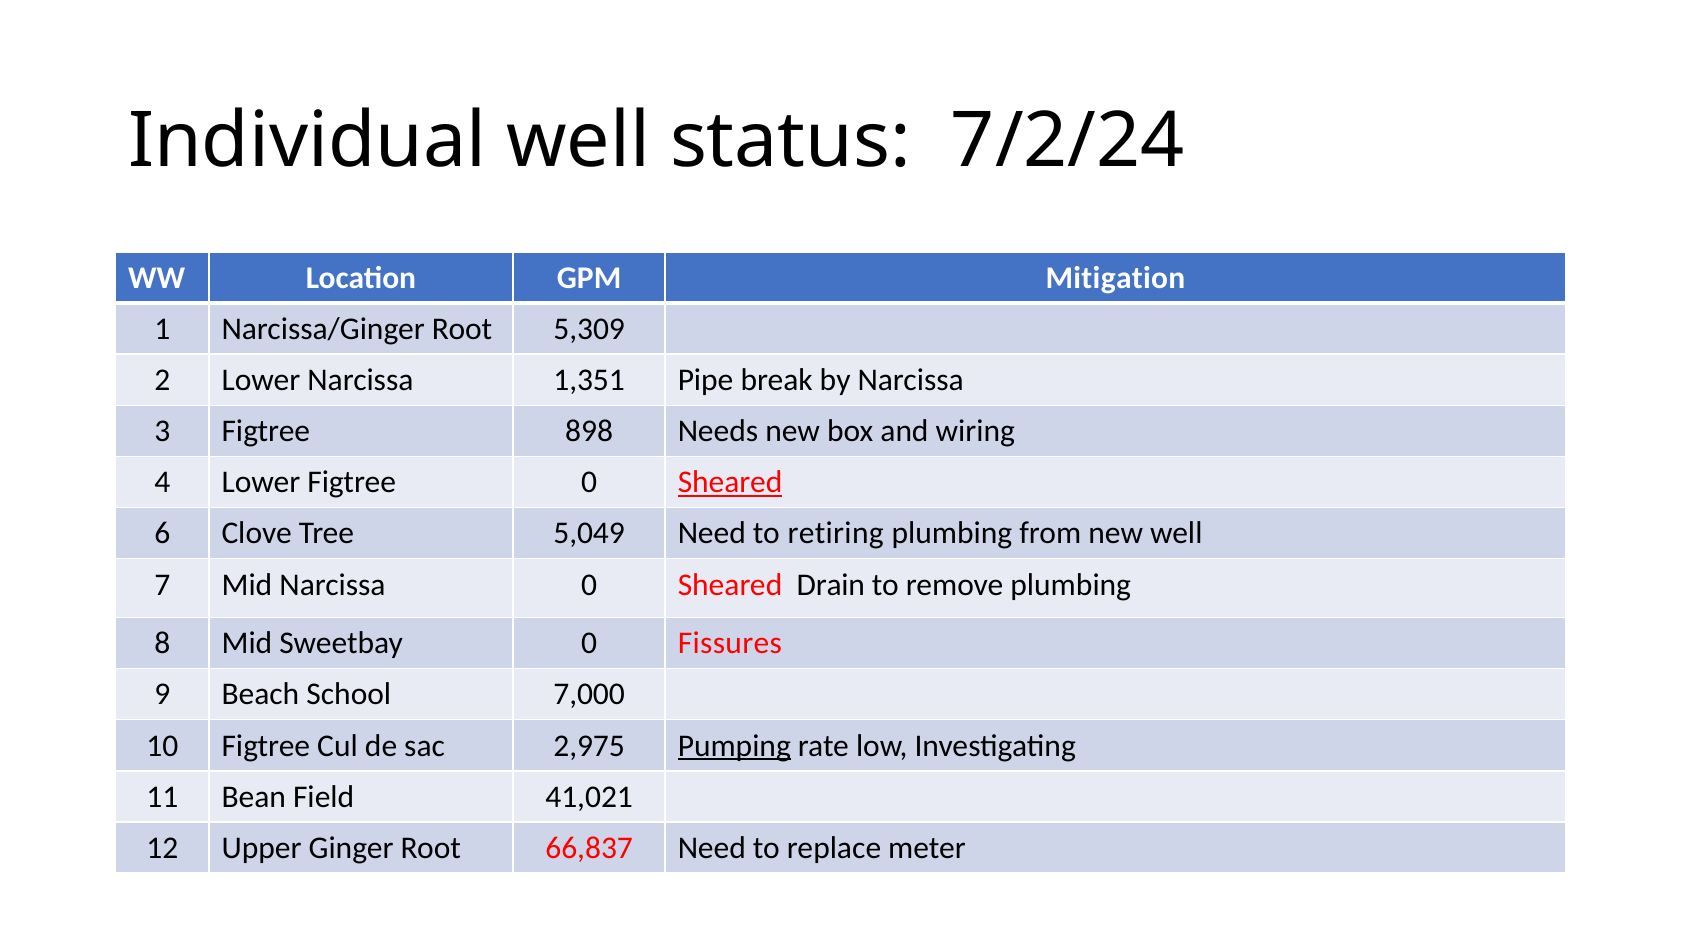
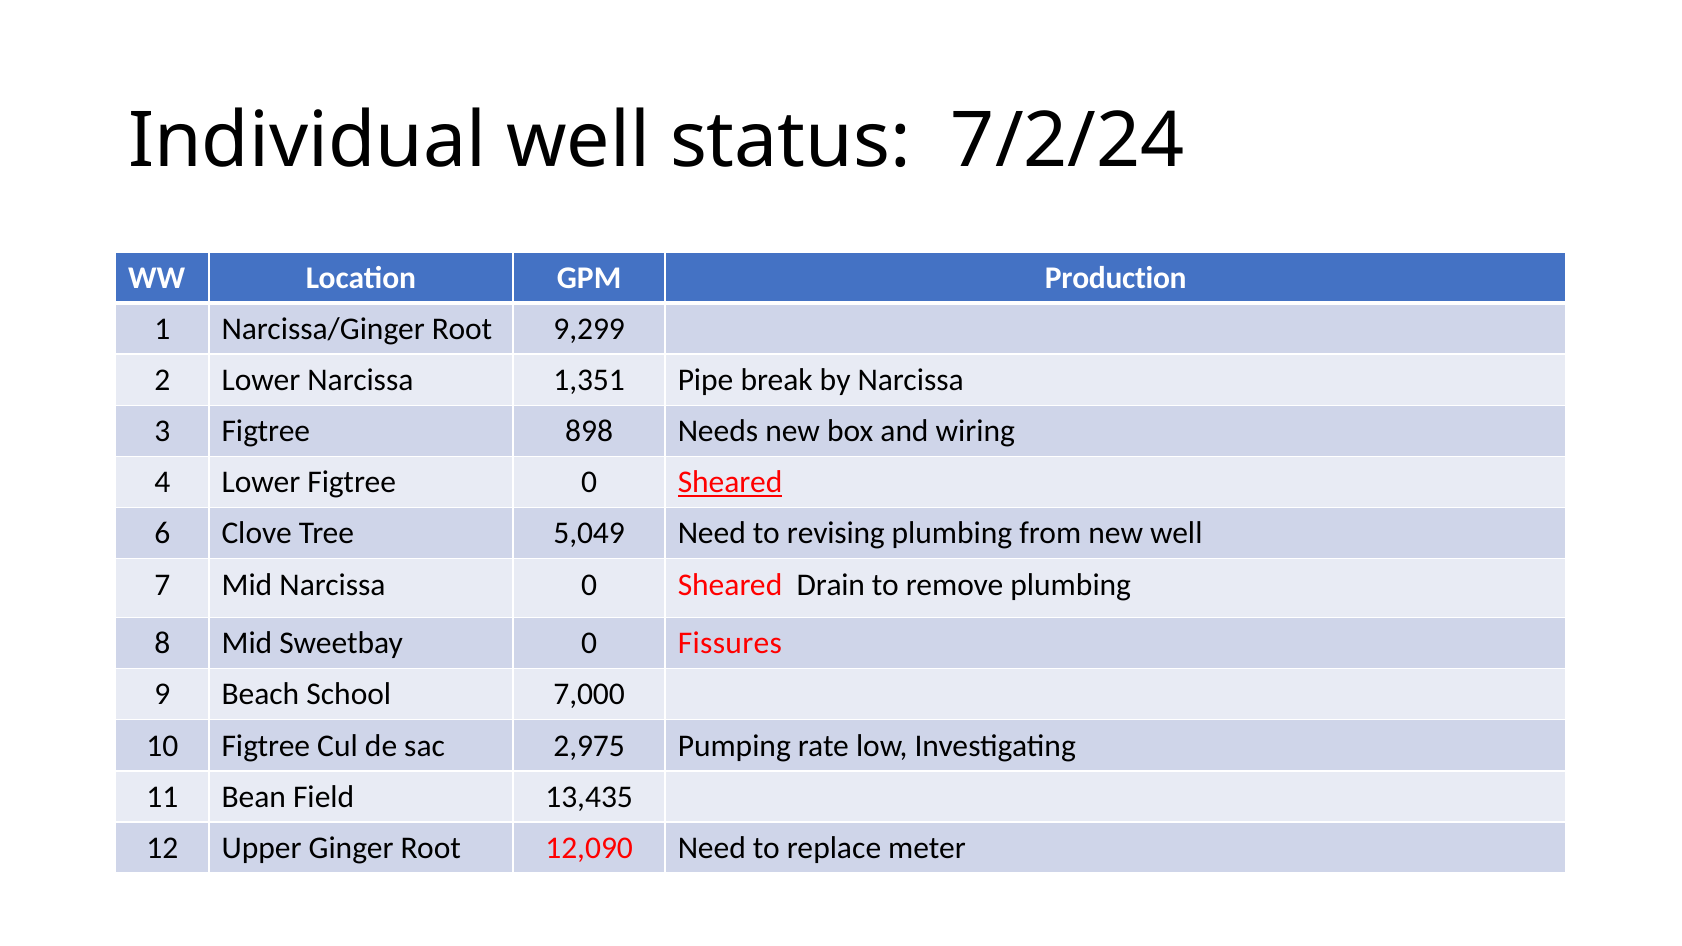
Mitigation: Mitigation -> Production (1116, 278)
5,309: 5,309 -> 9,299 (589, 329)
retiring: retiring -> revising (836, 534)
Pumping underline: present -> none (734, 746)
41,021: 41,021 -> 13,435 (589, 797)
66,837: 66,837 -> 12,090 (589, 848)
